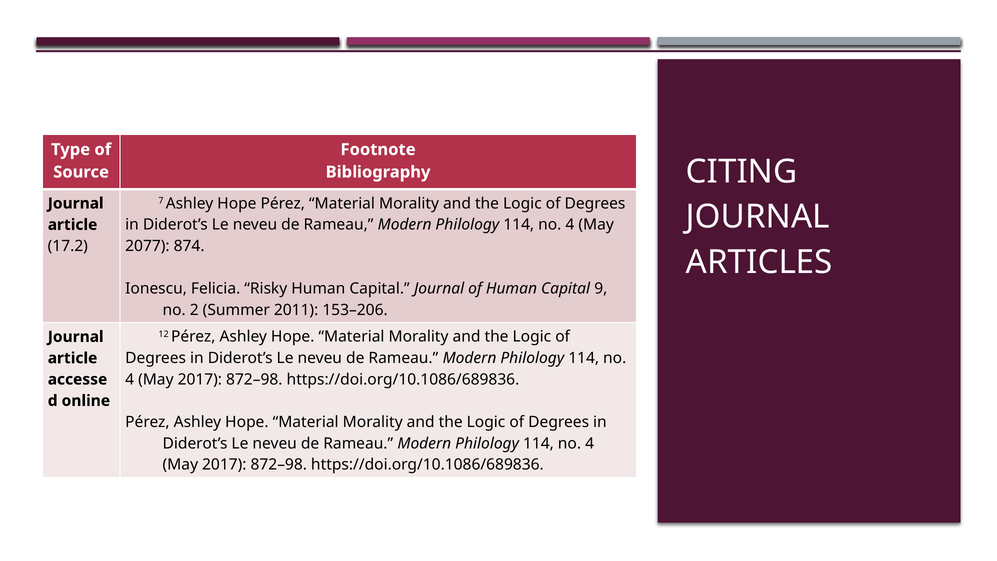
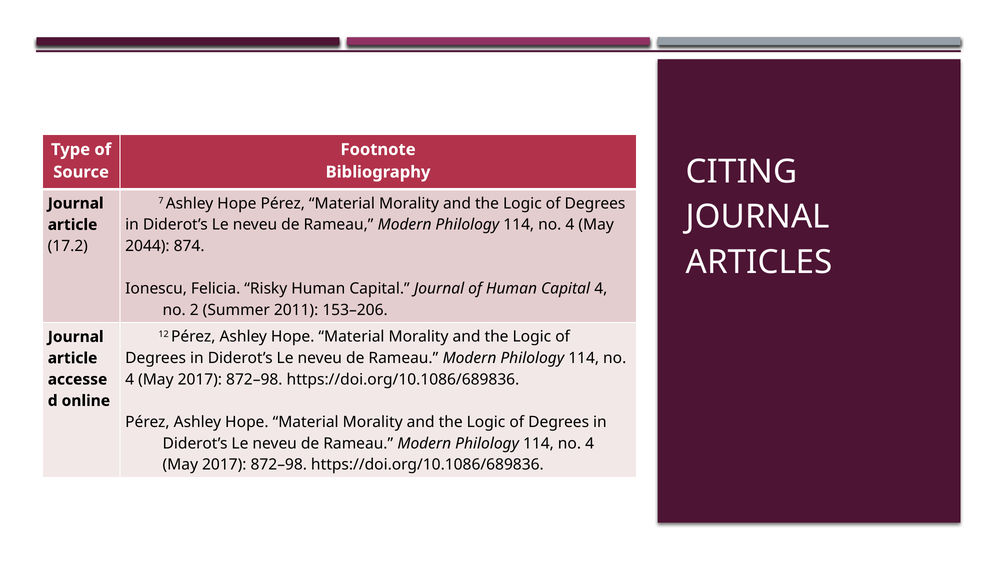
2077: 2077 -> 2044 (147, 246)
Capital 9: 9 -> 4 (601, 289)
